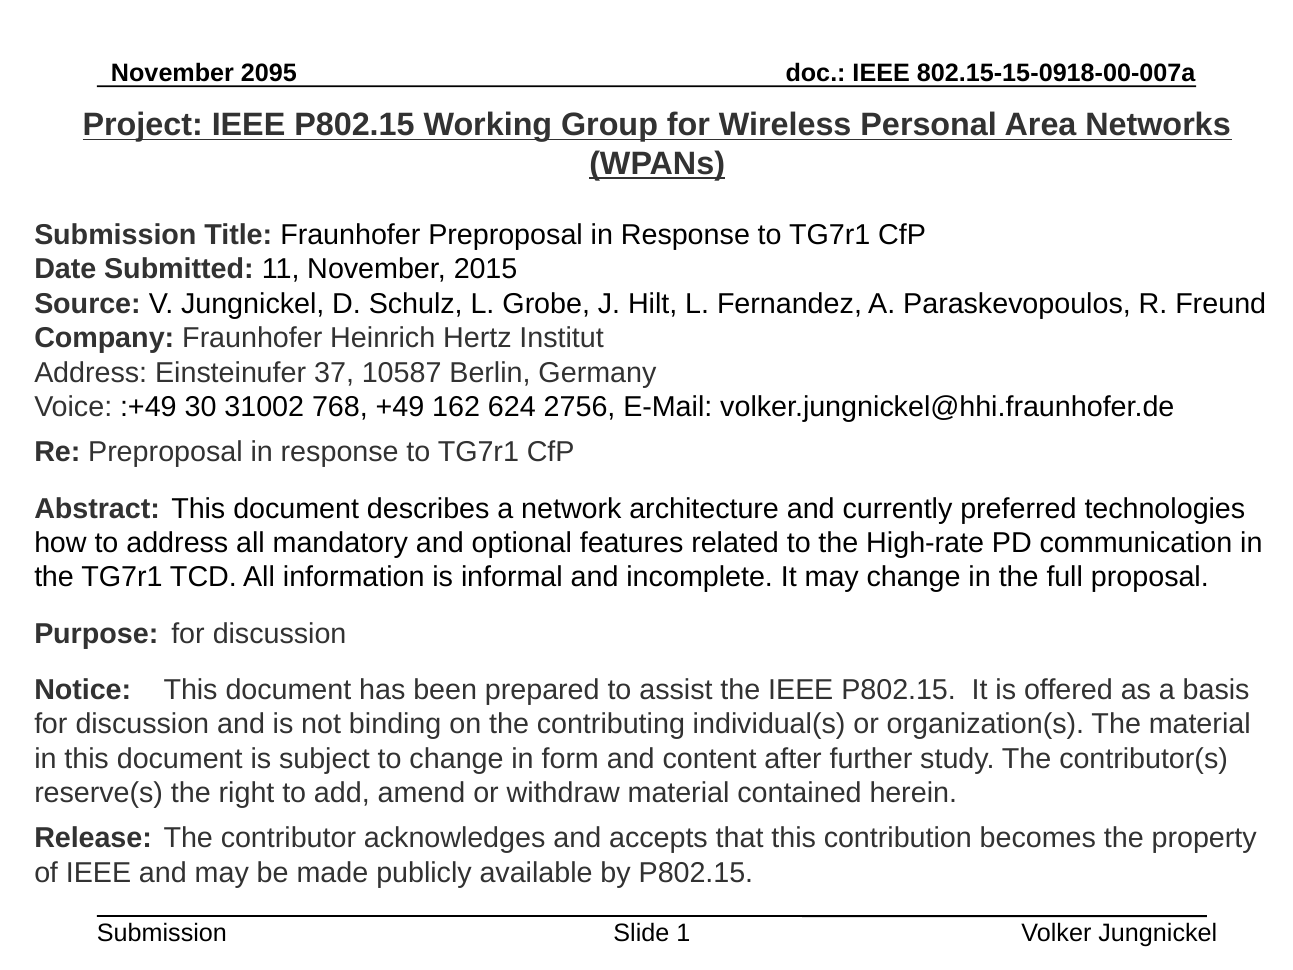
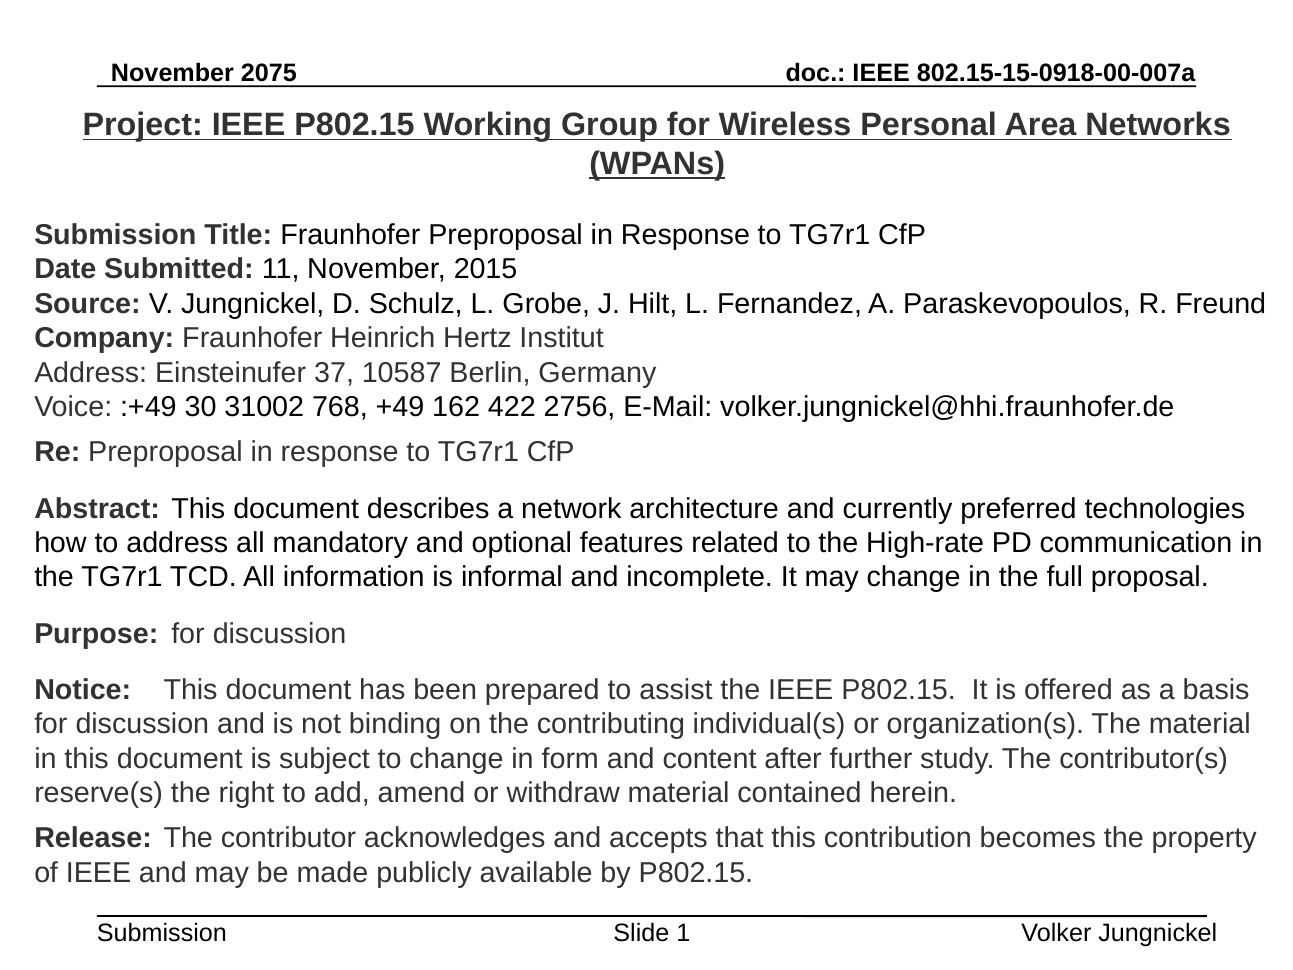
2095: 2095 -> 2075 (269, 73)
624: 624 -> 422 (512, 407)
